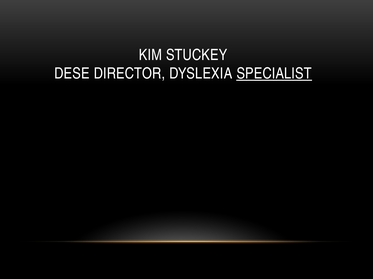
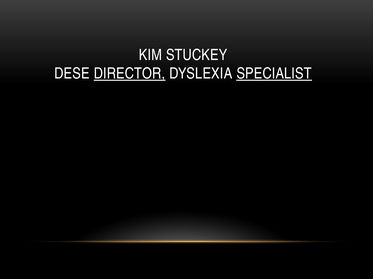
DIRECTOR underline: none -> present (129, 74)
